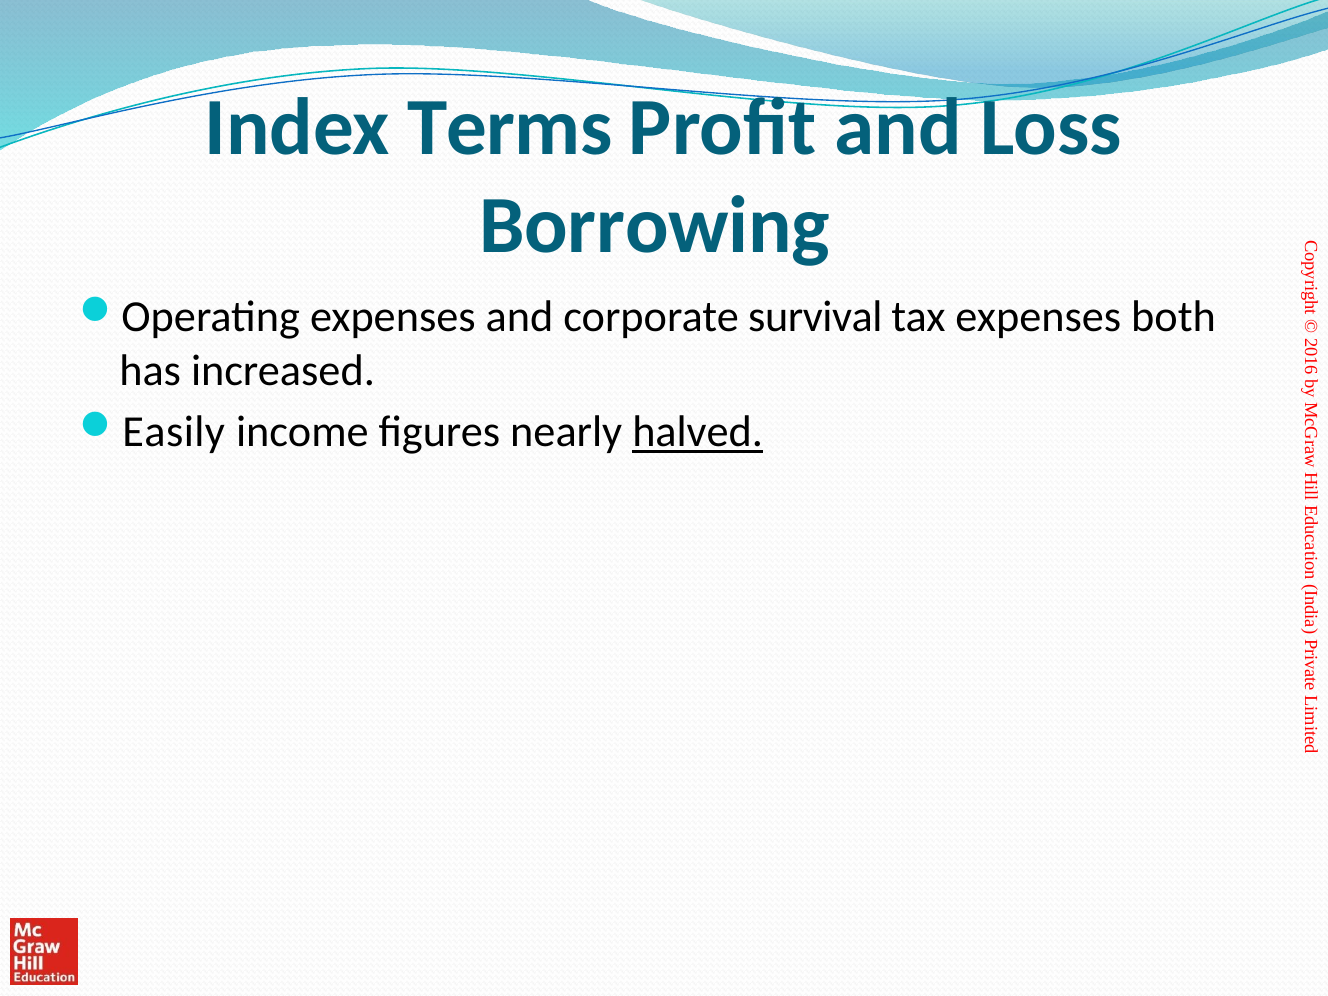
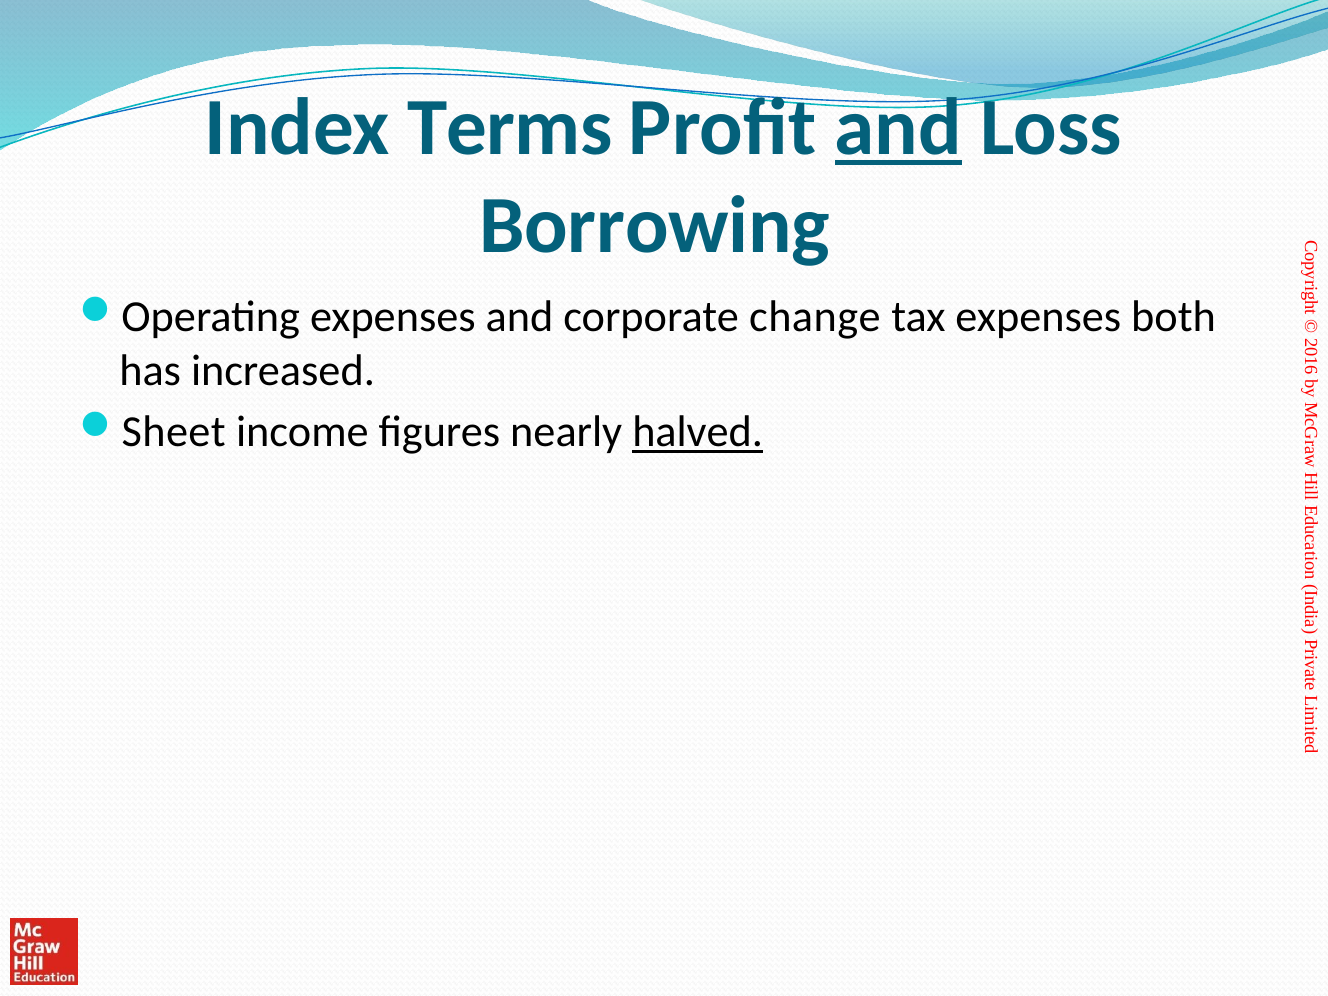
and underline: none -> present (898, 128)
survival: survival -> change (815, 317)
Easily: Easily -> Sheet (174, 432)
